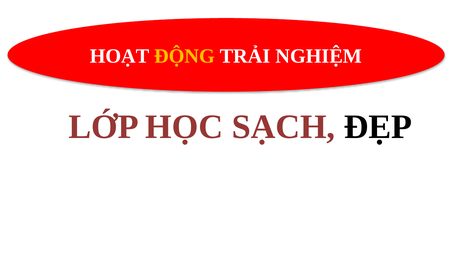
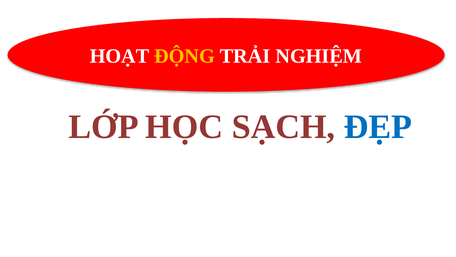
ĐẸP colour: black -> blue (378, 127)
